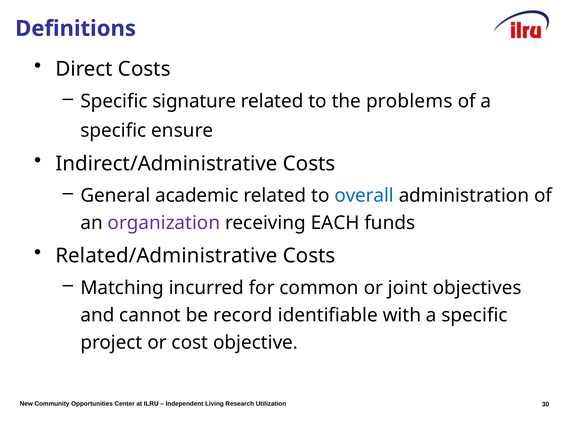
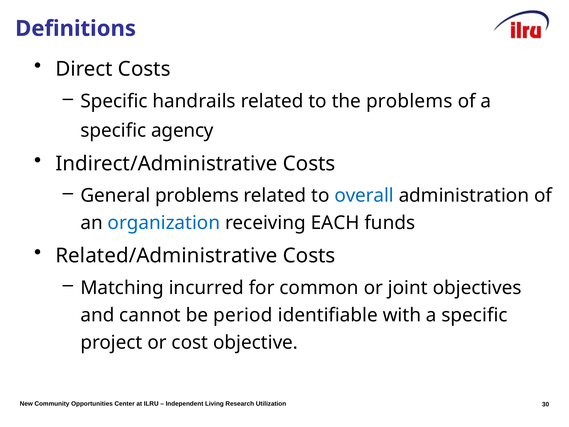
signature: signature -> handrails (194, 101)
ensure: ensure -> agency (182, 130)
General academic: academic -> problems (197, 196)
organization colour: purple -> blue (164, 223)
record: record -> period (243, 315)
